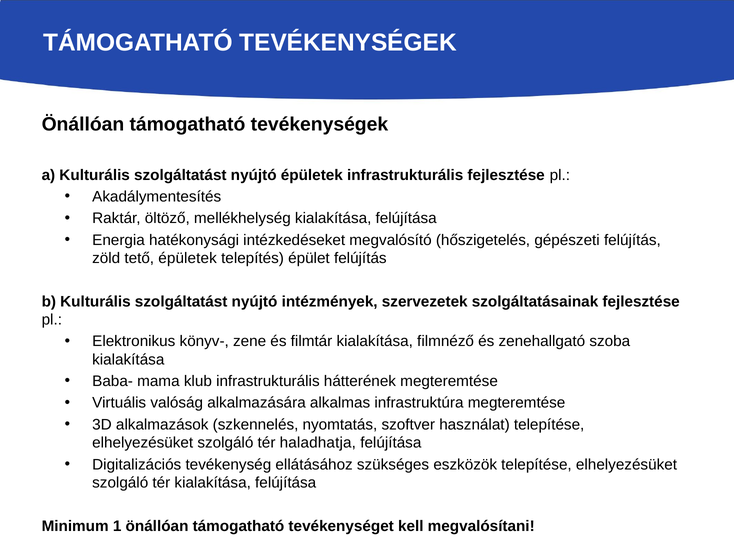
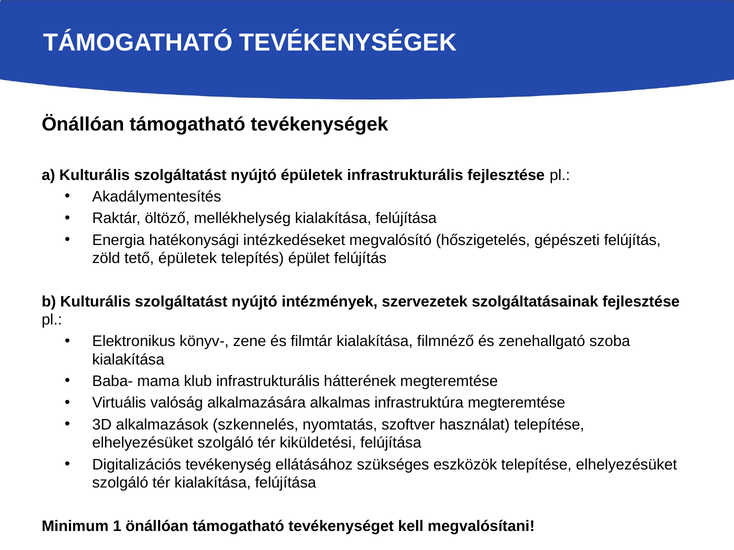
haladhatja: haladhatja -> kiküldetési (318, 443)
